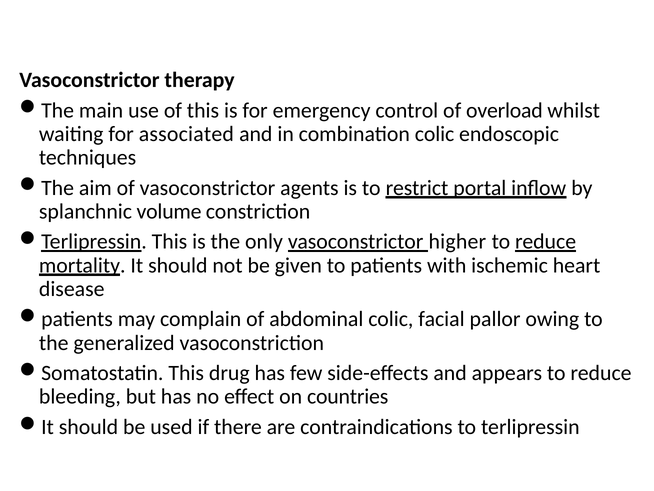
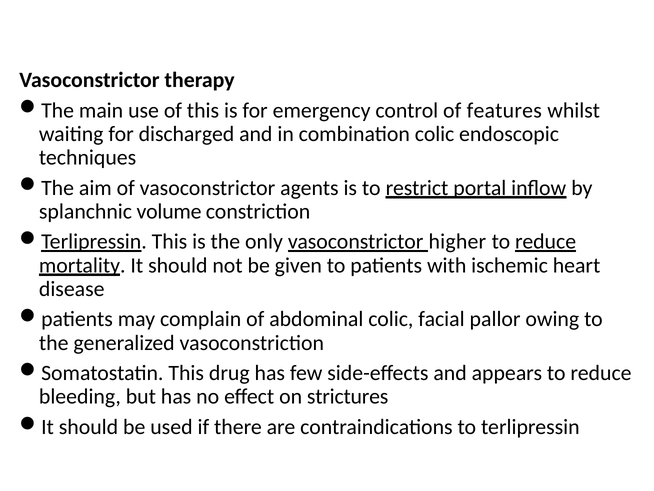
overload: overload -> features (504, 110)
associated: associated -> discharged (186, 134)
countries: countries -> strictures (348, 396)
